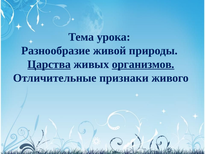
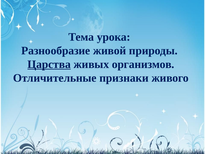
организмов underline: present -> none (143, 64)
